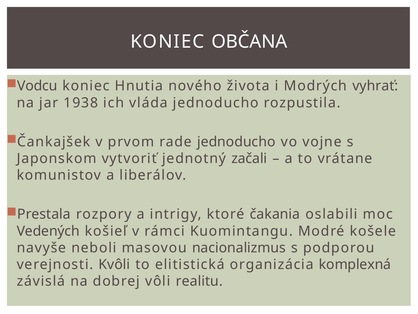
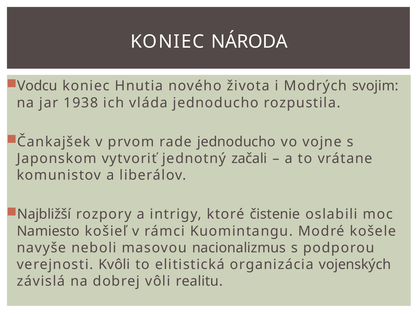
OBČANA: OBČANA -> NÁRODA (249, 42)
vyhrať: vyhrať -> svojim (375, 86)
Prestala: Prestala -> Najbližší (44, 214)
čakania: čakania -> čistenie (275, 214)
Vedených: Vedených -> Namiesto (48, 231)
komplexná: komplexná -> vojenských (355, 264)
